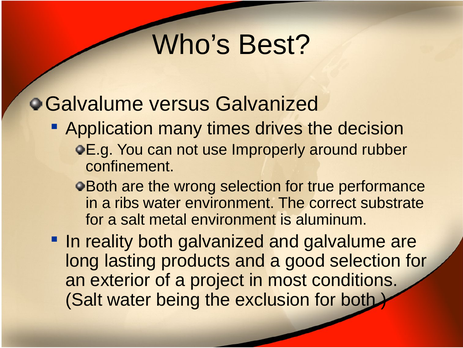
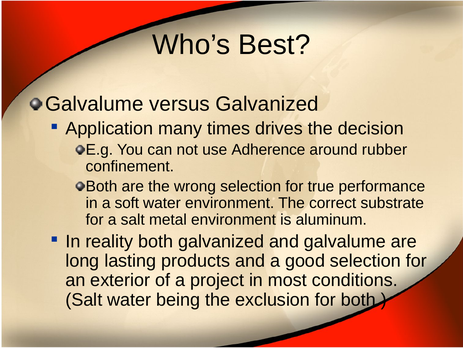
Improperly: Improperly -> Adherence (268, 149)
ribs: ribs -> soft (127, 203)
